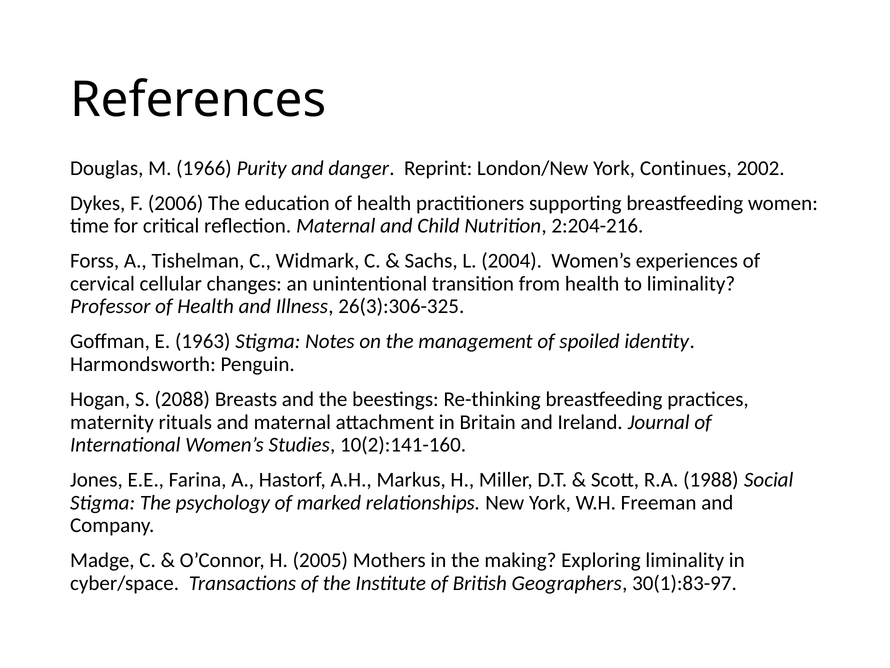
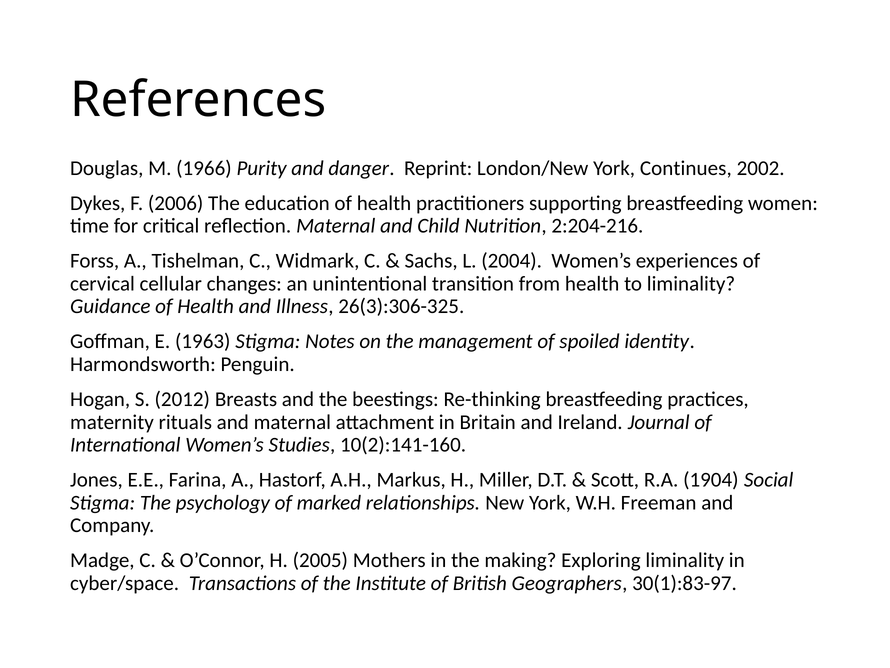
Professor: Professor -> Guidance (110, 306)
2088: 2088 -> 2012 (182, 399)
1988: 1988 -> 1904 (711, 480)
